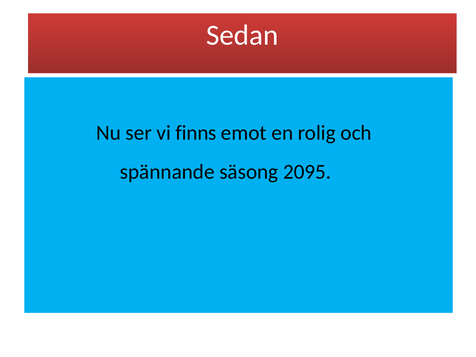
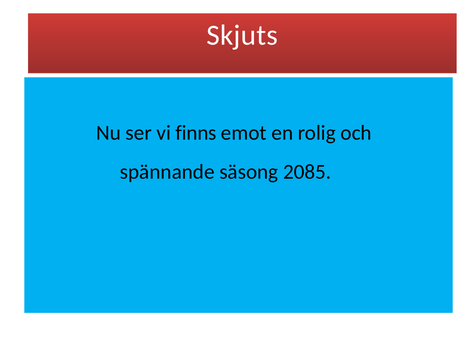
Sedan: Sedan -> Skjuts (242, 35)
2095: 2095 -> 2085 (307, 172)
